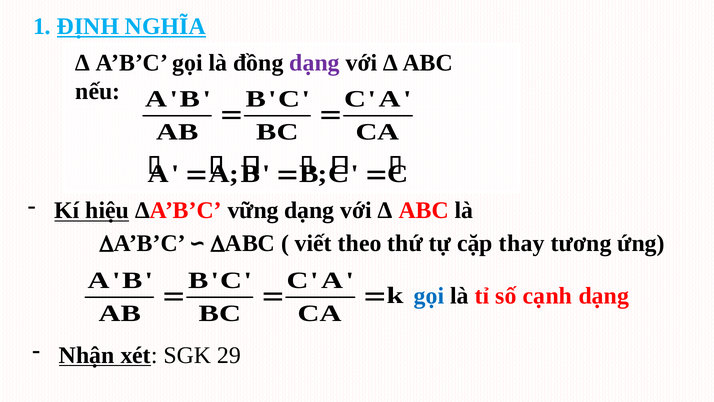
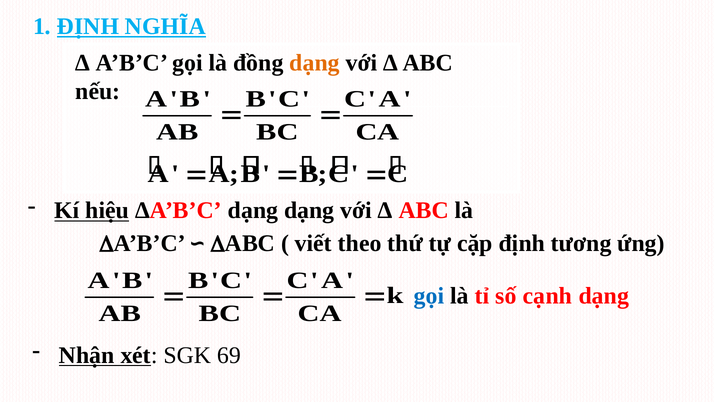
dạng colour: purple -> orange (315, 63)
∆A’B’C vững: vững -> dạng (253, 210)
cặp thay: thay -> định (522, 243)
29: 29 -> 69 (229, 355)
